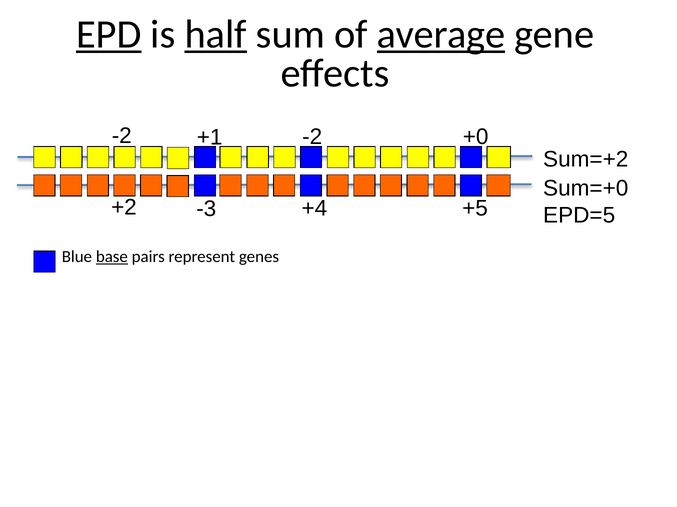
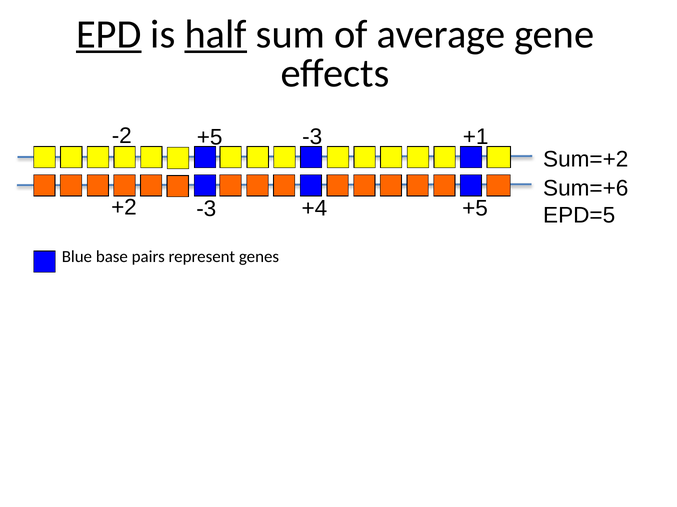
average underline: present -> none (441, 35)
+0: +0 -> +1 (476, 137)
-2: -2 -> -3 (312, 137)
+1: +1 -> +5 (210, 138)
Sum=+0: Sum=+0 -> Sum=+6 (586, 189)
base underline: present -> none (112, 257)
